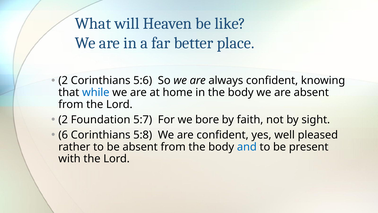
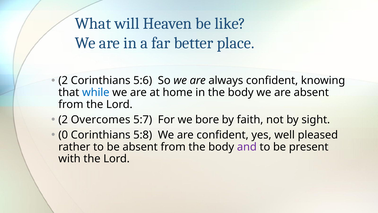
Foundation: Foundation -> Overcomes (101, 119)
6: 6 -> 0 (63, 135)
and colour: blue -> purple (247, 147)
